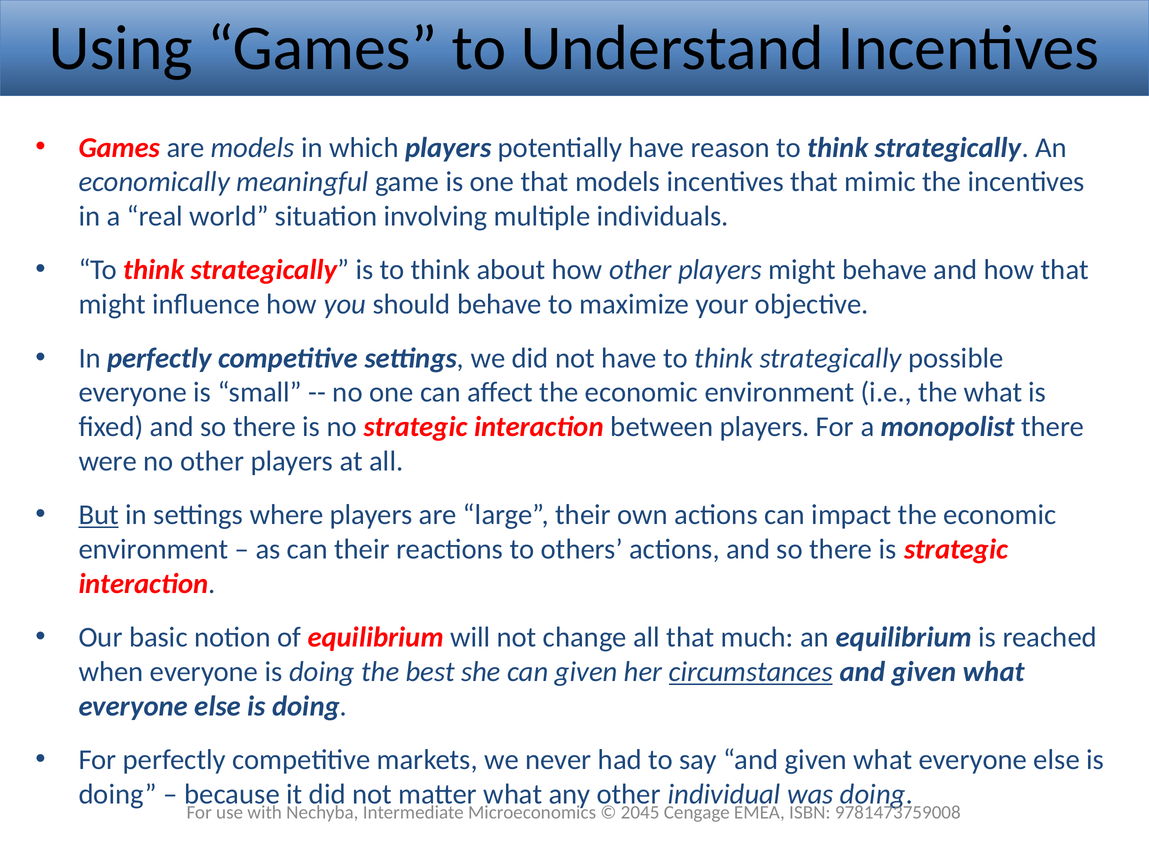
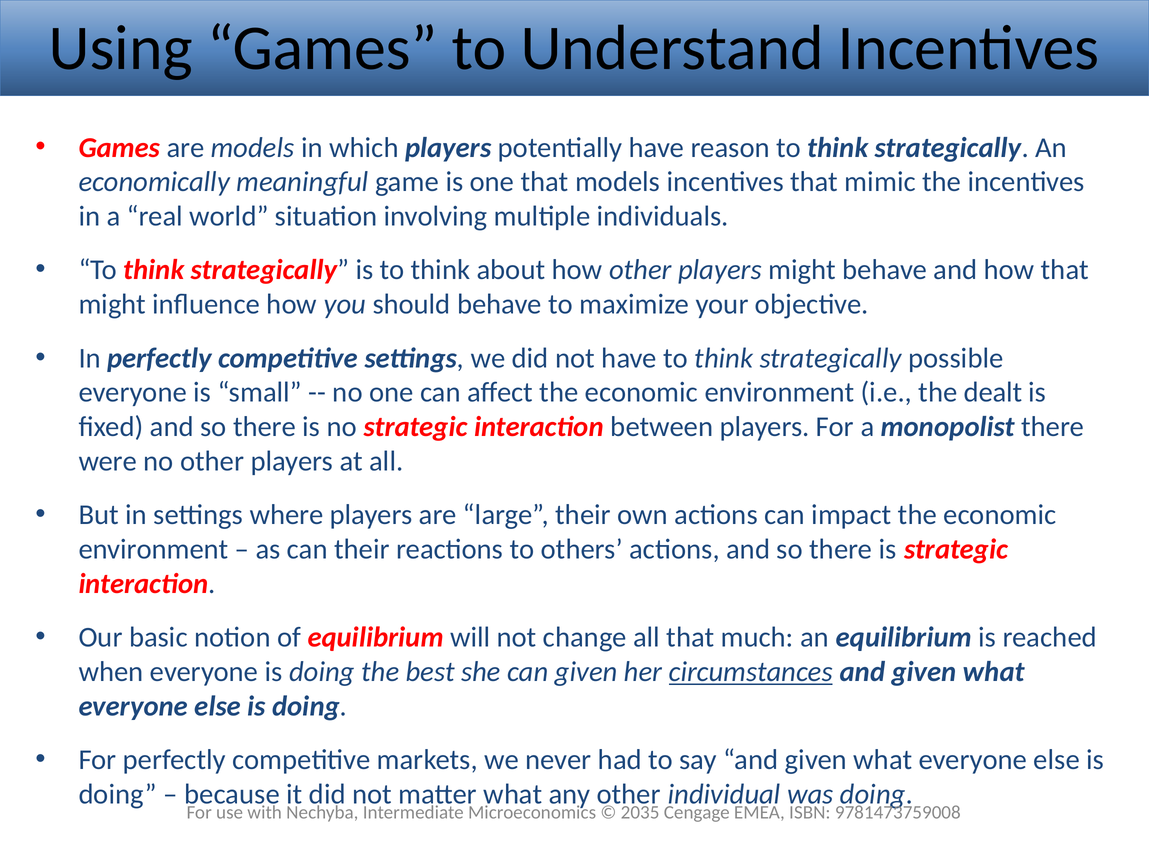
the what: what -> dealt (993, 393)
But underline: present -> none (99, 515)
2045: 2045 -> 2035 (640, 813)
